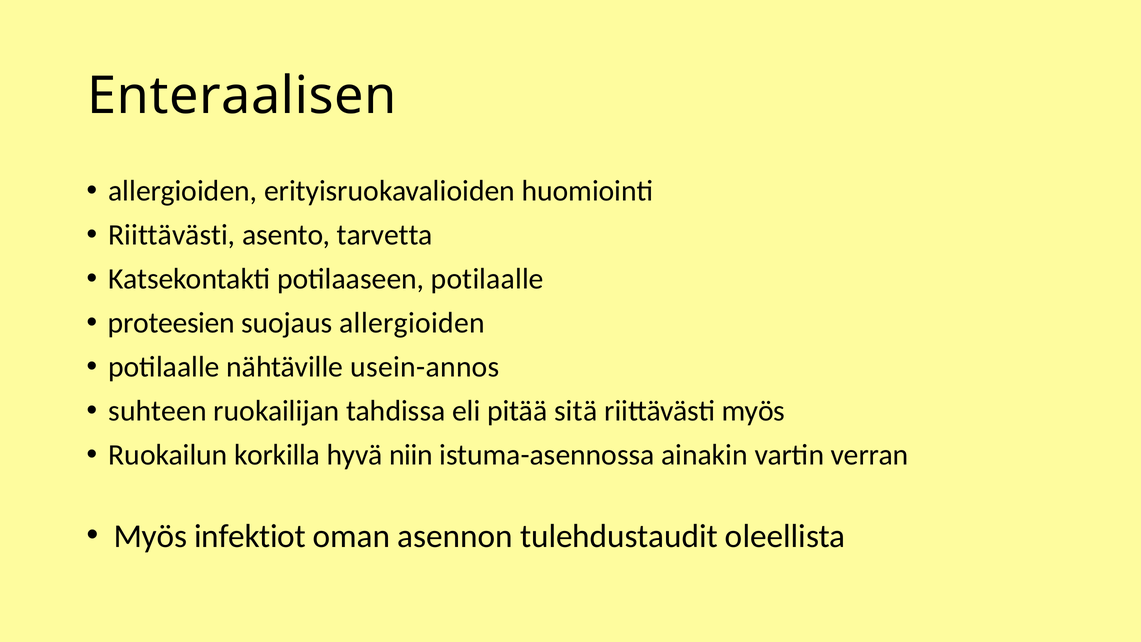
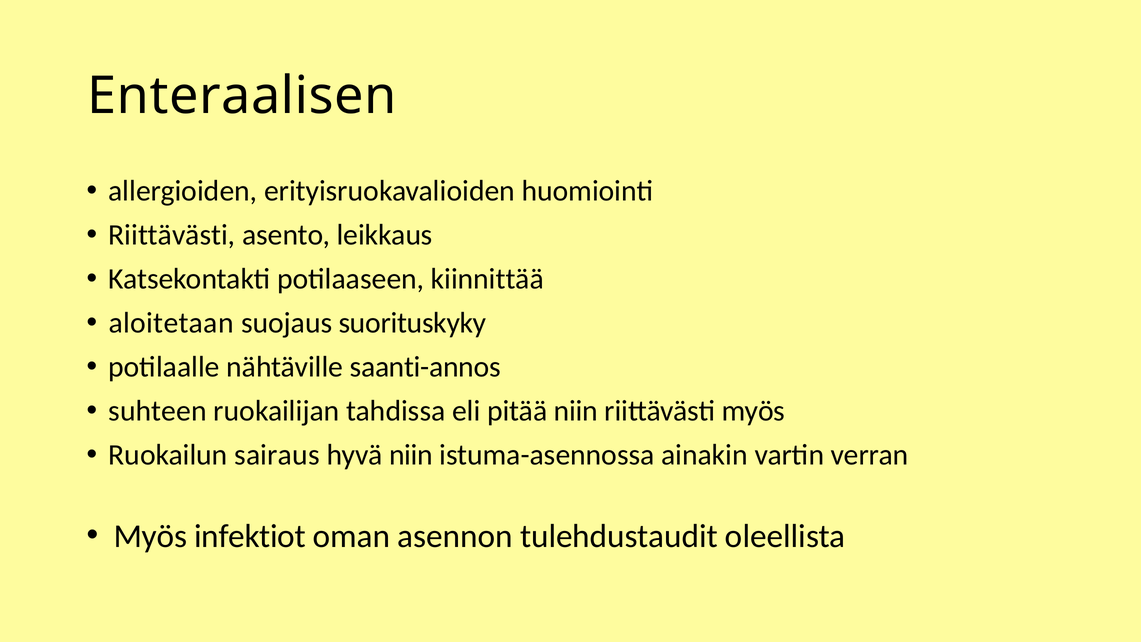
tarvetta: tarvetta -> leikkaus (385, 235)
potilaaseen potilaalle: potilaalle -> kiinnittää (487, 279)
proteesien: proteesien -> aloitetaan (171, 323)
suojaus allergioiden: allergioiden -> suorituskyky (412, 323)
usein-annos: usein-annos -> saanti-annos (425, 367)
pitää sitä: sitä -> niin (576, 411)
korkilla: korkilla -> sairaus (277, 455)
